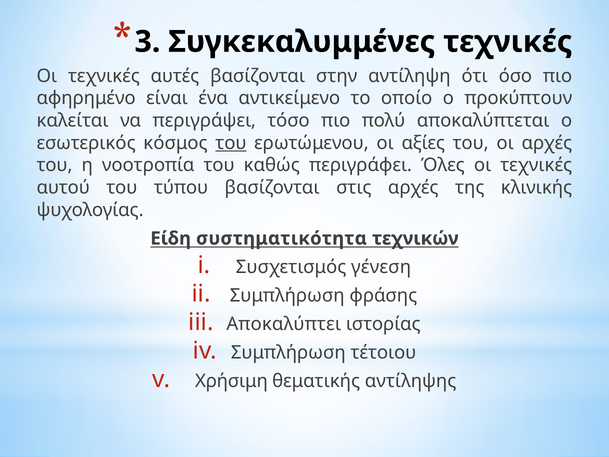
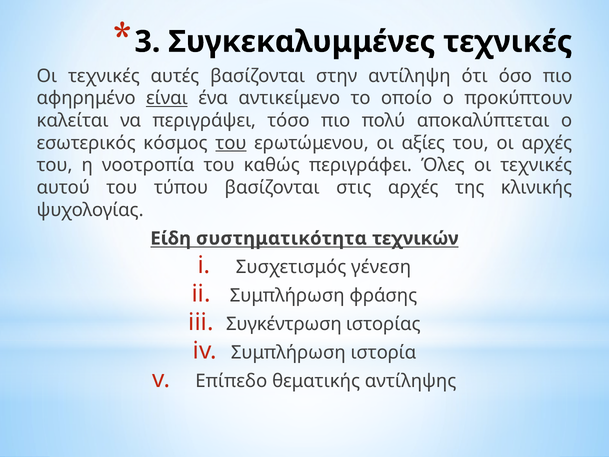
είναι underline: none -> present (167, 98)
Αποκαλύπτει: Αποκαλύπτει -> Συγκέντρωση (284, 324)
τέτοιου: τέτοιου -> ιστορία (383, 353)
Χρήσιμη: Χρήσιμη -> Επίπεδο (231, 381)
